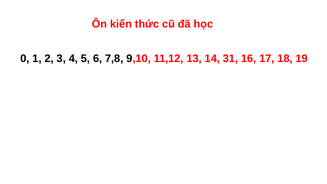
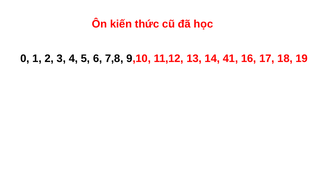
31: 31 -> 41 (230, 58)
